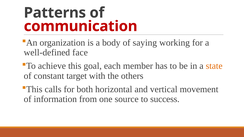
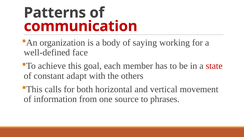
state colour: orange -> red (214, 66)
target: target -> adapt (77, 76)
success: success -> phrases (165, 99)
